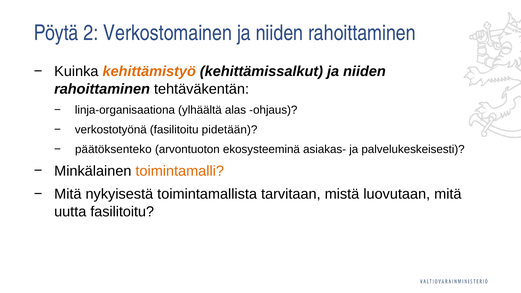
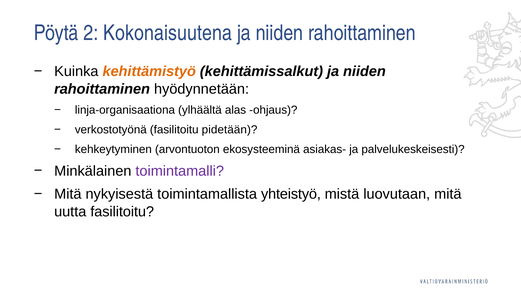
Verkostomainen: Verkostomainen -> Kokonaisuutena (168, 33)
tehtäväkentän: tehtäväkentän -> hyödynnetään (202, 89)
päätöksenteko: päätöksenteko -> kehkeytyminen (113, 149)
toimintamalli colour: orange -> purple (180, 171)
tarvitaan: tarvitaan -> yhteistyö (291, 194)
